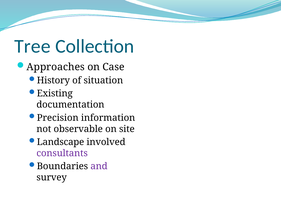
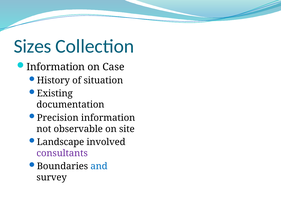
Tree: Tree -> Sizes (33, 46)
Approaches: Approaches -> Information (56, 67)
and colour: purple -> blue (99, 167)
